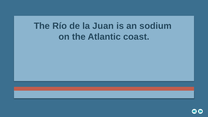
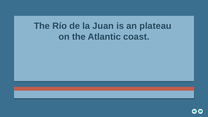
sodium: sodium -> plateau (155, 26)
